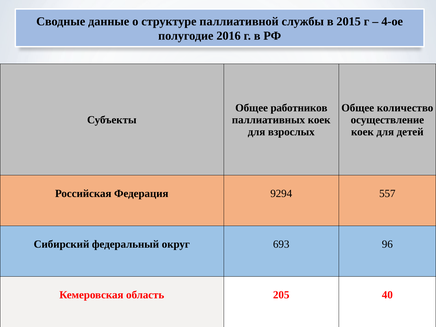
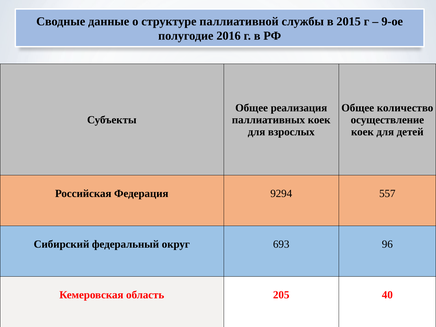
4-ое: 4-ое -> 9-ое (392, 21)
работников: работников -> реализация (299, 108)
